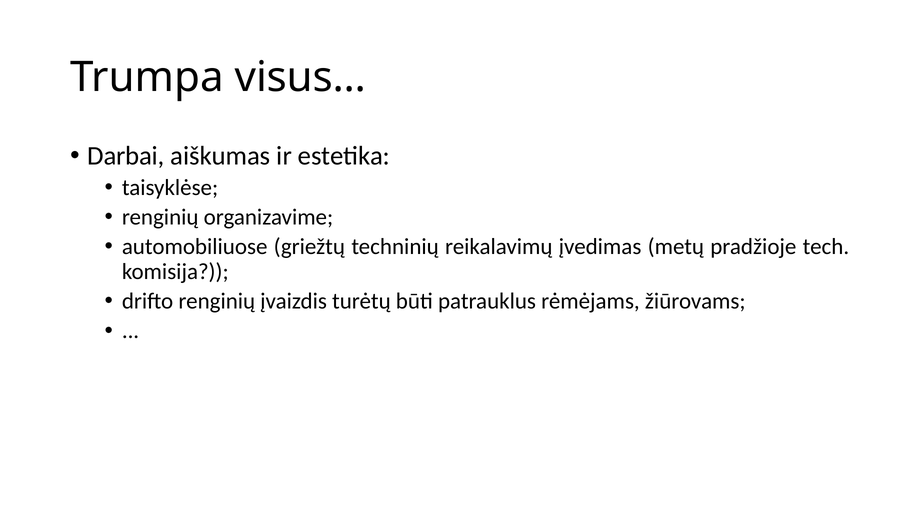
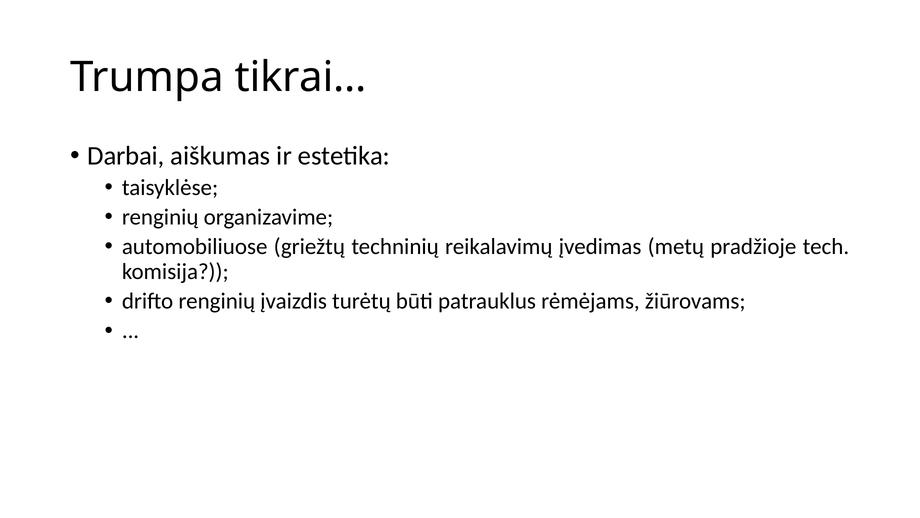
visus: visus -> tikrai (301, 77)
